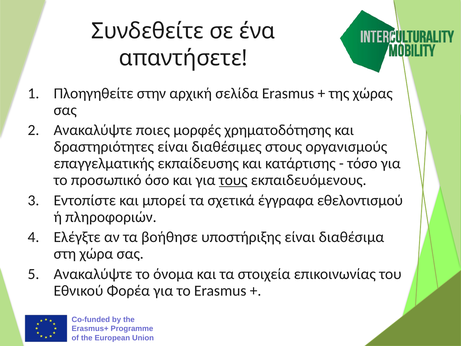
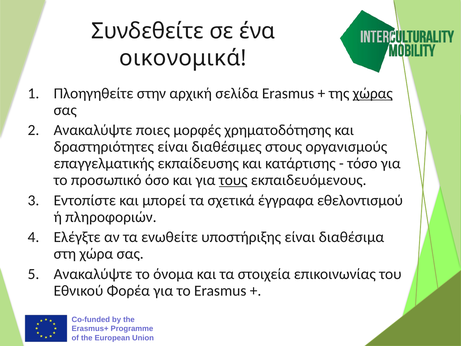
απαντήσετε: απαντήσετε -> οικονομικά (183, 58)
χώρας underline: none -> present (373, 93)
βοήθησε: βοήθησε -> ενωθείτε (170, 237)
